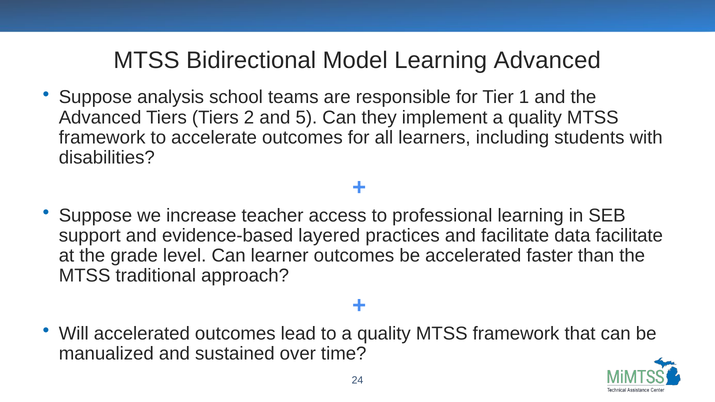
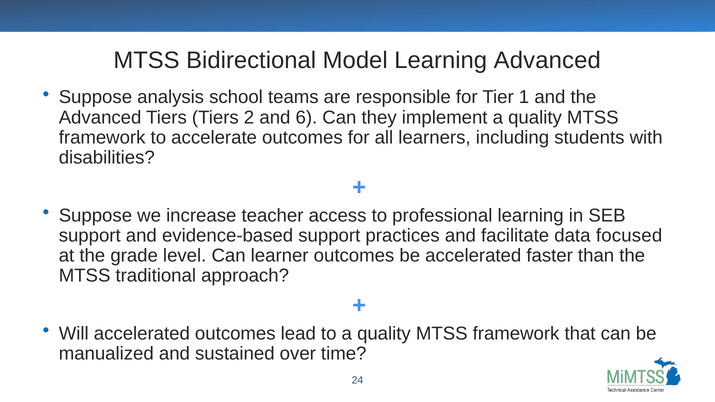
5: 5 -> 6 (306, 117)
evidence-based layered: layered -> support (329, 236)
data facilitate: facilitate -> focused (629, 236)
